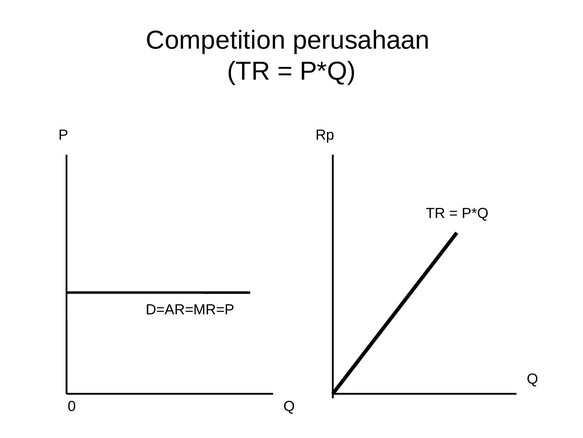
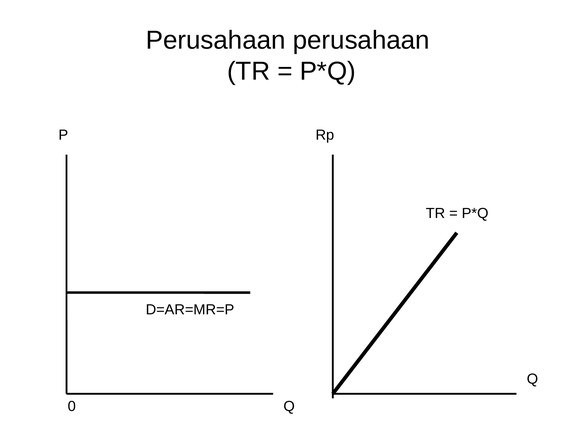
Competition: Competition -> Perusahaan (216, 40)
